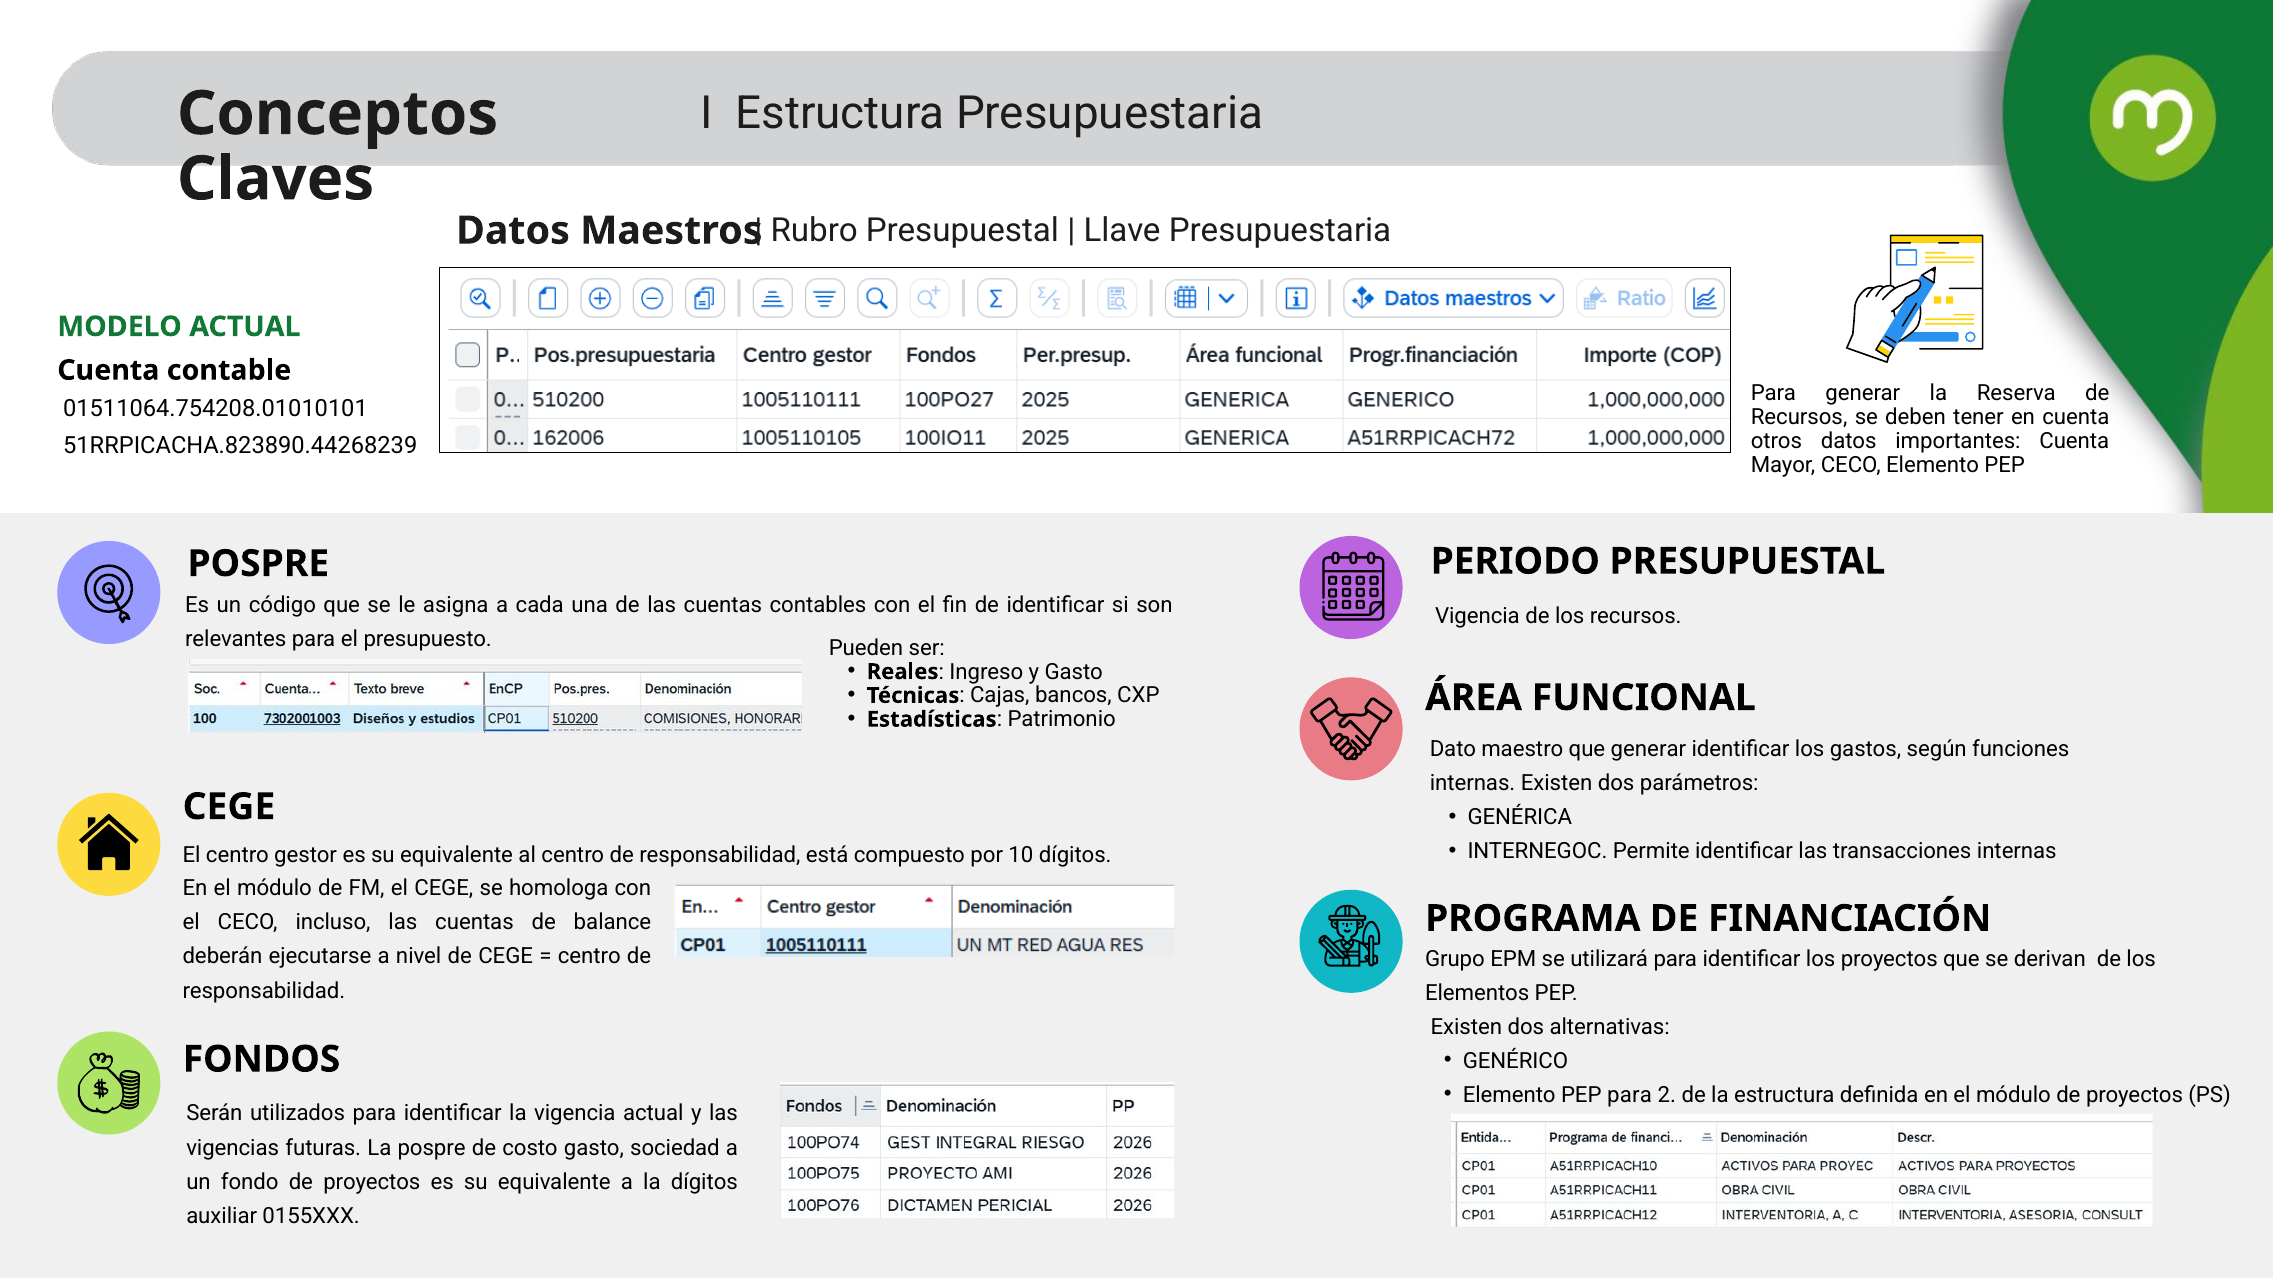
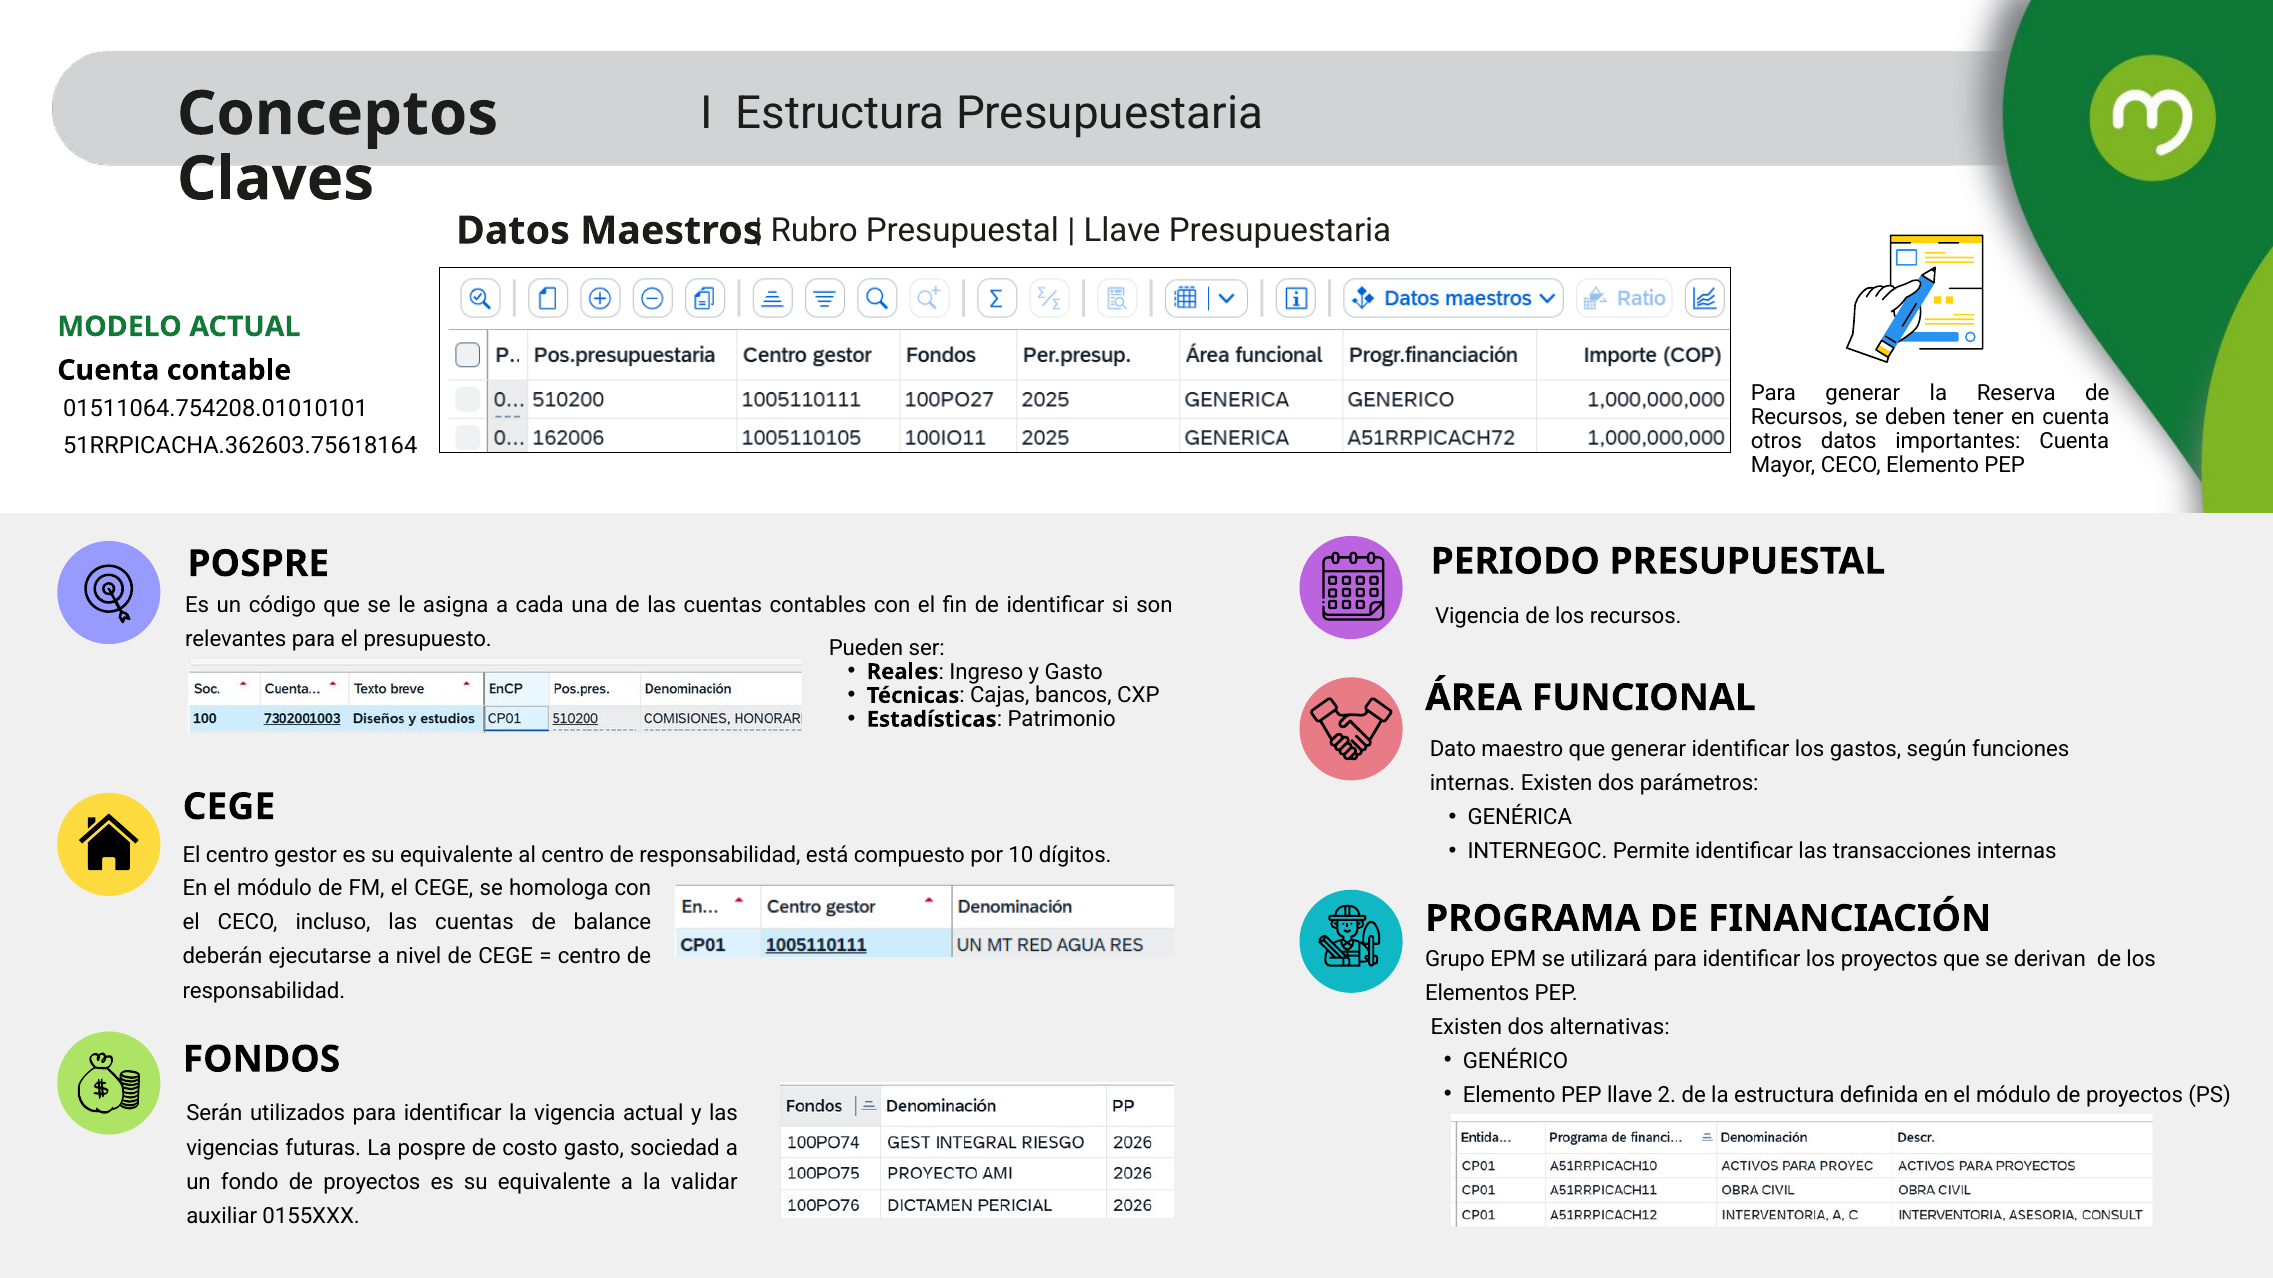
51RRPICACHA.823890.44268239: 51RRPICACHA.823890.44268239 -> 51RRPICACHA.362603.75618164 (240, 446)
PEP para: para -> llave (1630, 1095)
la dígitos: dígitos -> validar (704, 1182)
